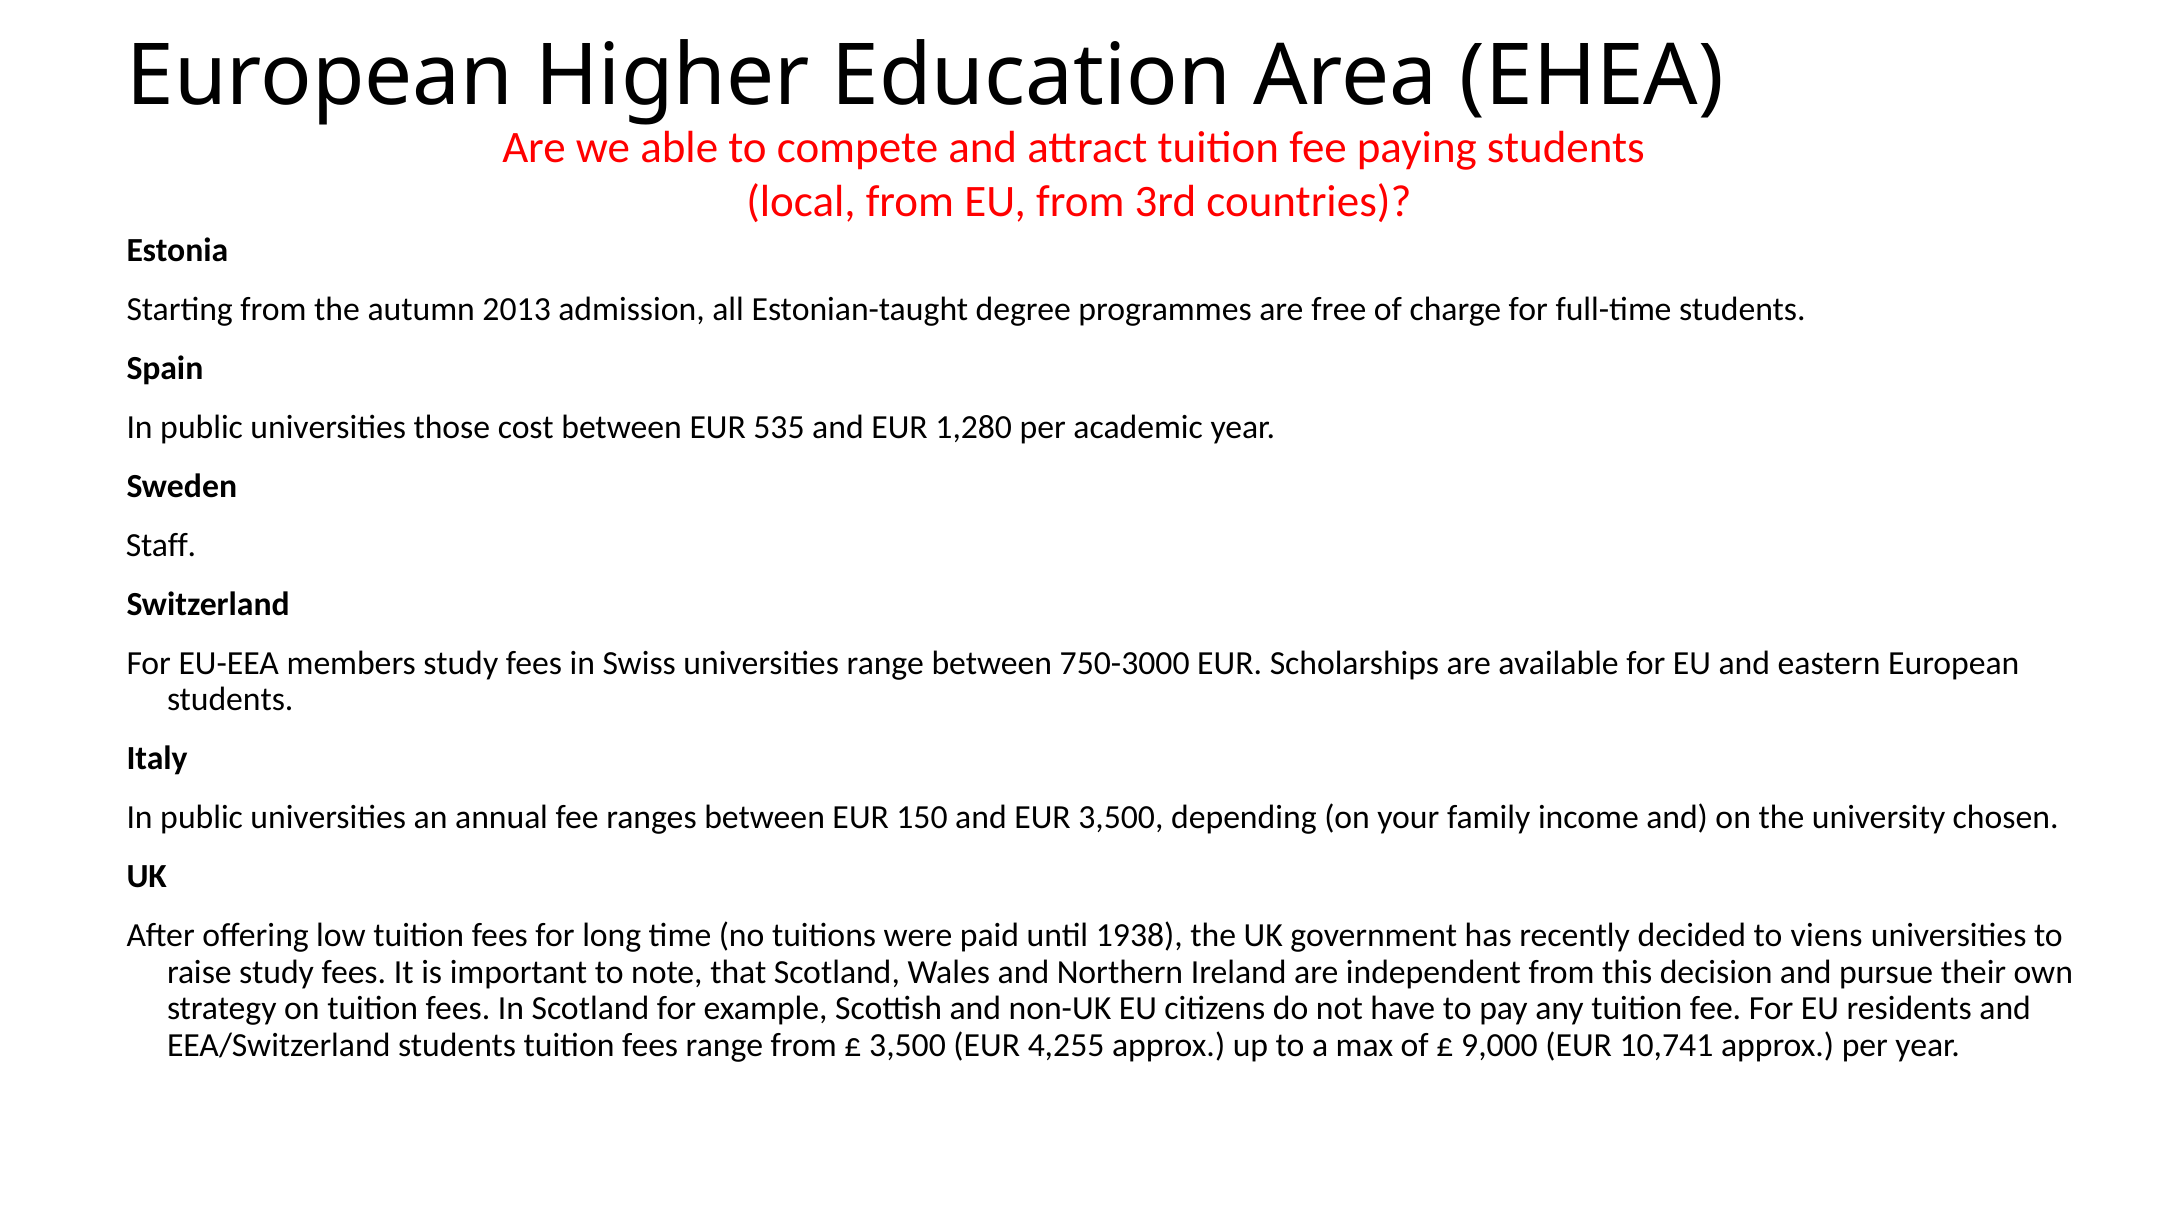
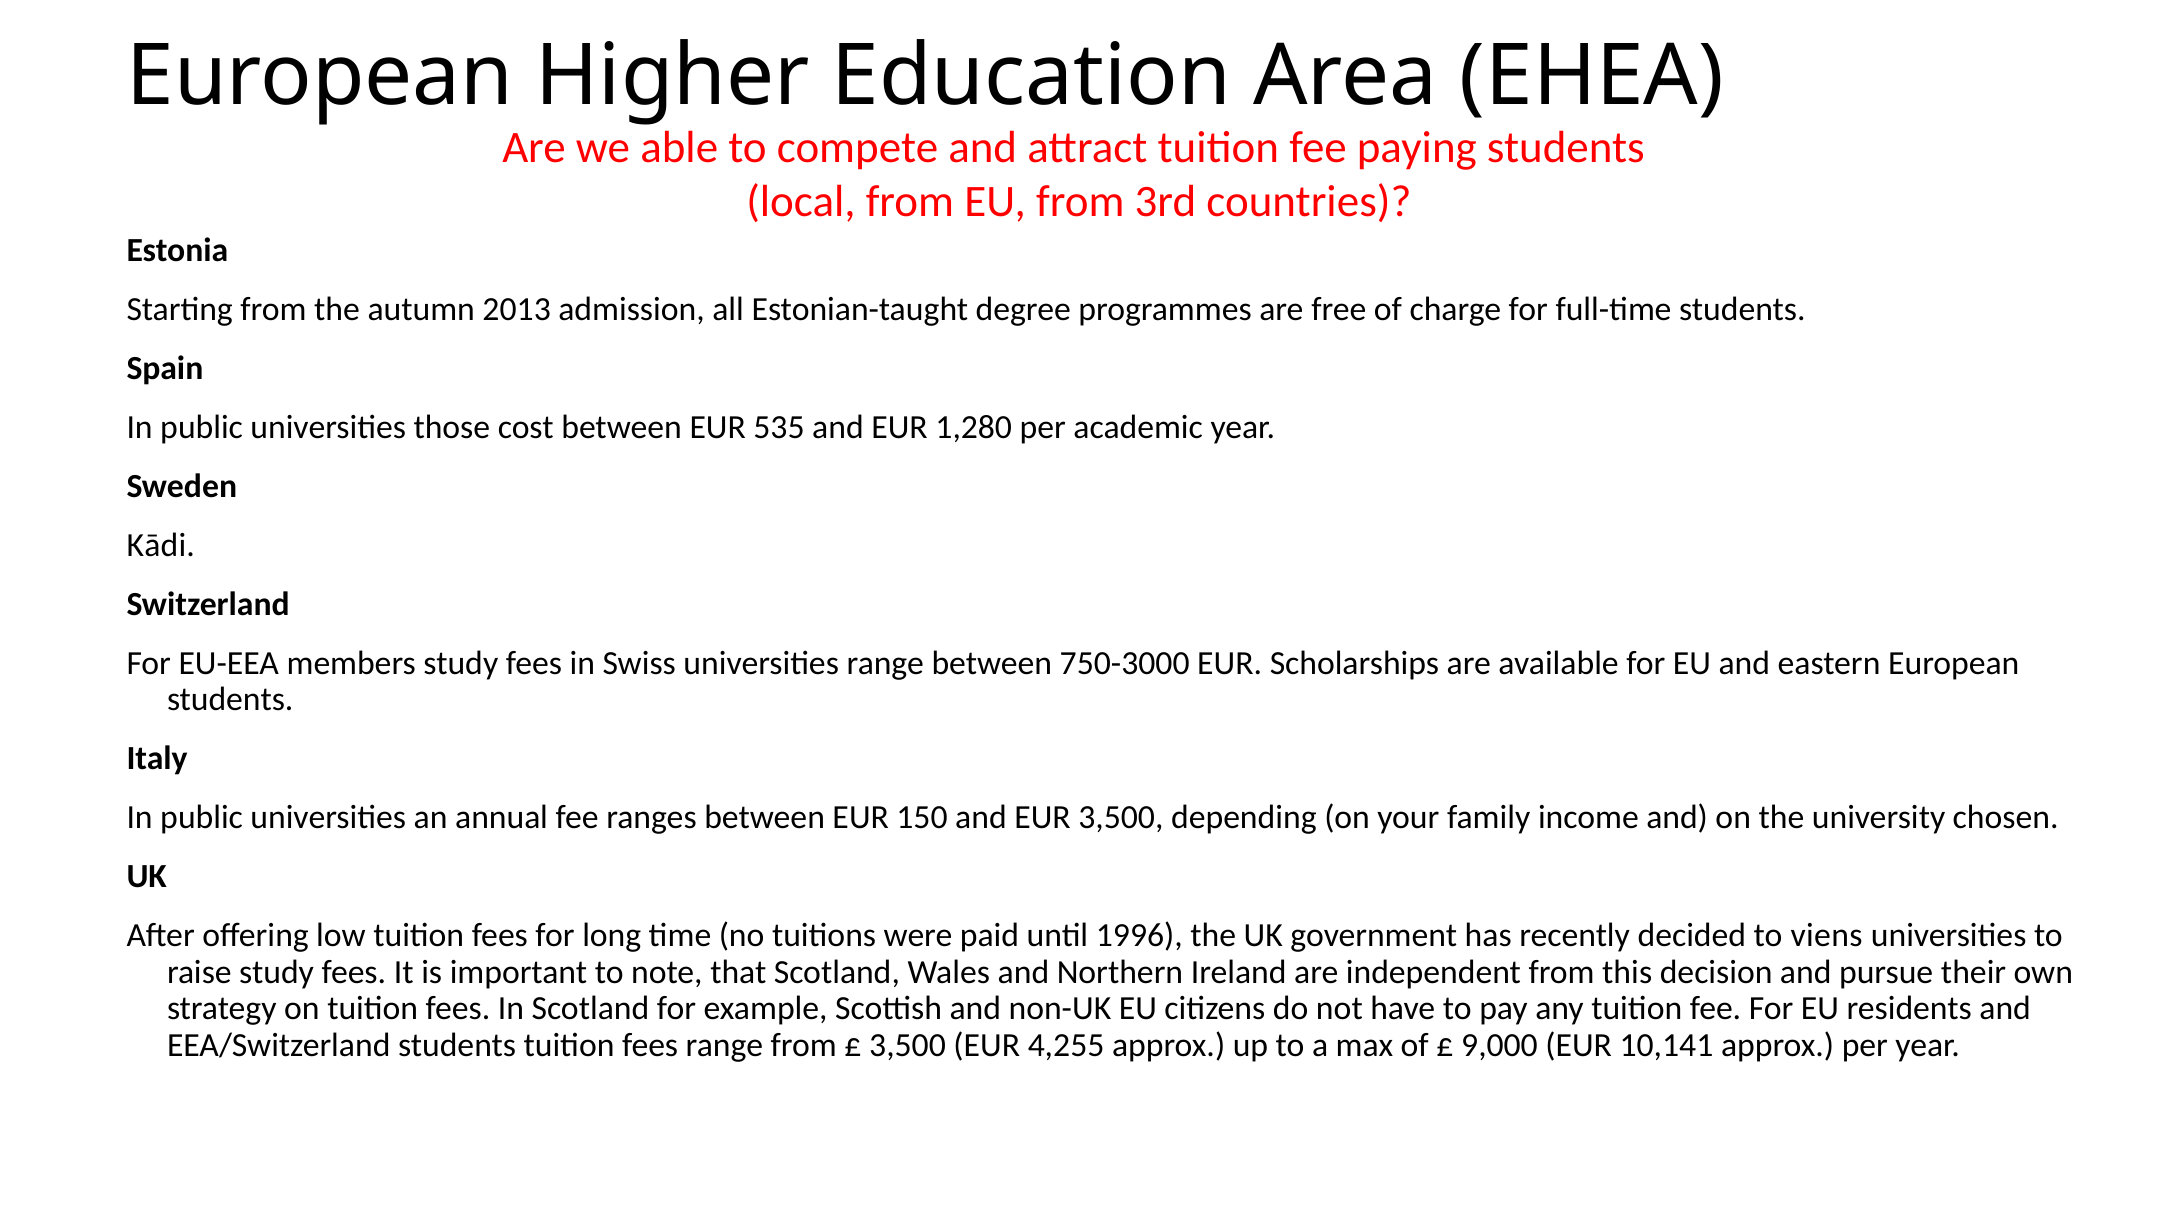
Staff: Staff -> Kādi (161, 545)
1938: 1938 -> 1996 (1139, 935)
10,741: 10,741 -> 10,141 (1666, 1045)
